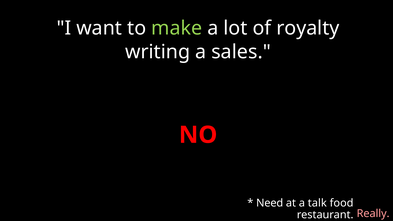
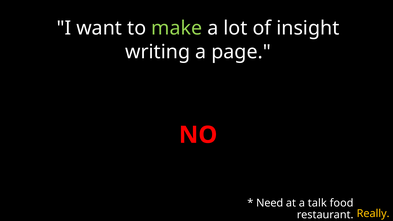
royalty: royalty -> insight (308, 28)
sales: sales -> page (241, 52)
Really colour: pink -> yellow (373, 214)
